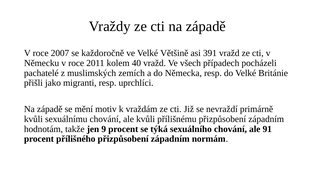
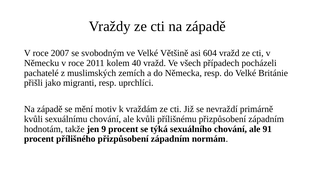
každoročně: každoročně -> svobodným (103, 53)
391: 391 -> 604 (210, 53)
